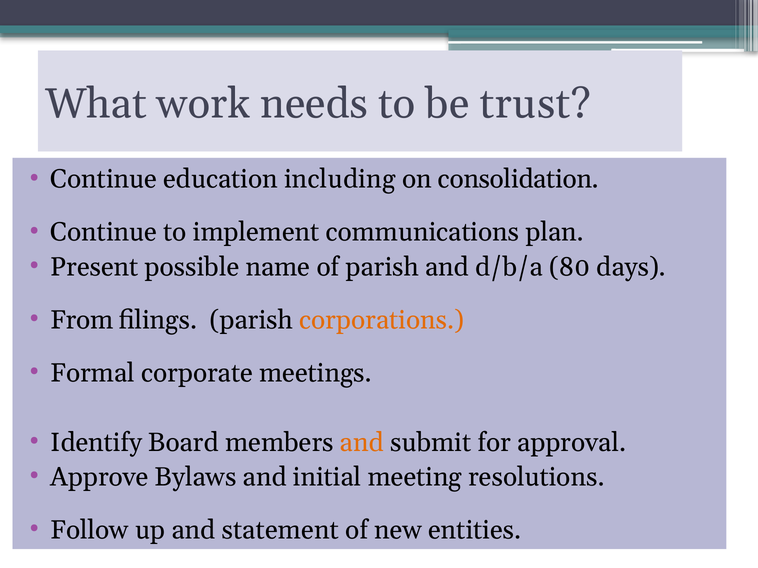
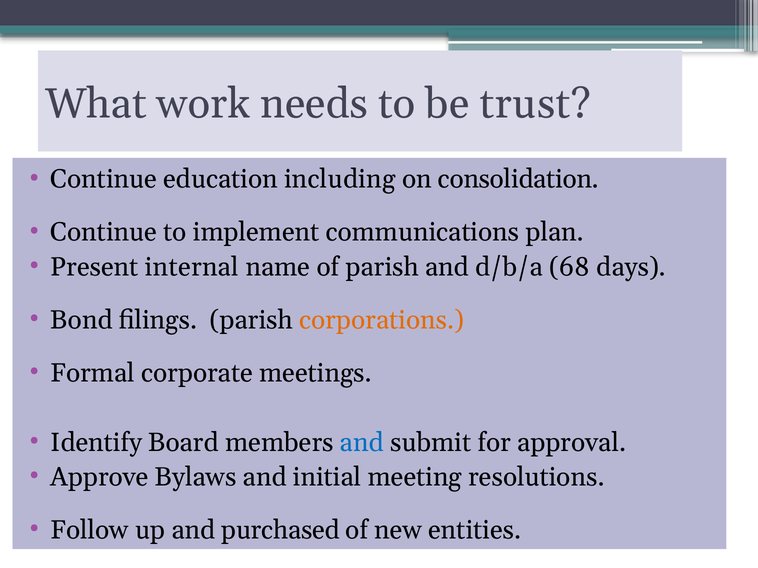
possible: possible -> internal (192, 267)
80: 80 -> 68 (570, 267)
From: From -> Bond (82, 320)
and colour: orange -> blue (362, 443)
statement: statement -> purchased (281, 531)
